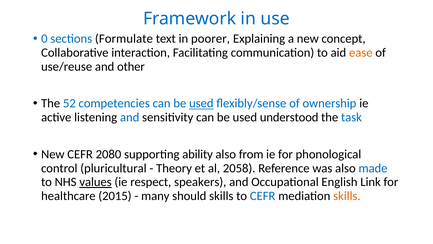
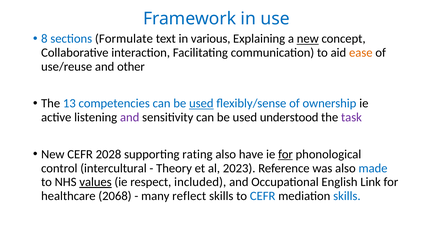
0: 0 -> 8 (44, 39)
poorer: poorer -> various (211, 39)
new underline: none -> present (308, 39)
52: 52 -> 13 (69, 103)
and colour: blue -> purple (130, 117)
task colour: blue -> purple (351, 117)
2080: 2080 -> 2028 (108, 154)
ability: ability -> rating (197, 154)
from: from -> have (251, 154)
for underline: none -> present (285, 154)
pluricultural: pluricultural -> intercultural (113, 168)
2058: 2058 -> 2023 (239, 168)
speakers: speakers -> included (200, 182)
2015: 2015 -> 2068 (115, 196)
should: should -> reflect (189, 196)
skills colour: orange -> blue (347, 196)
